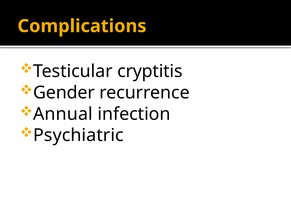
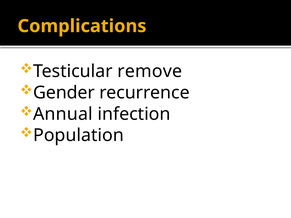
cryptitis: cryptitis -> remove (150, 71)
Psychiatric: Psychiatric -> Population (78, 135)
